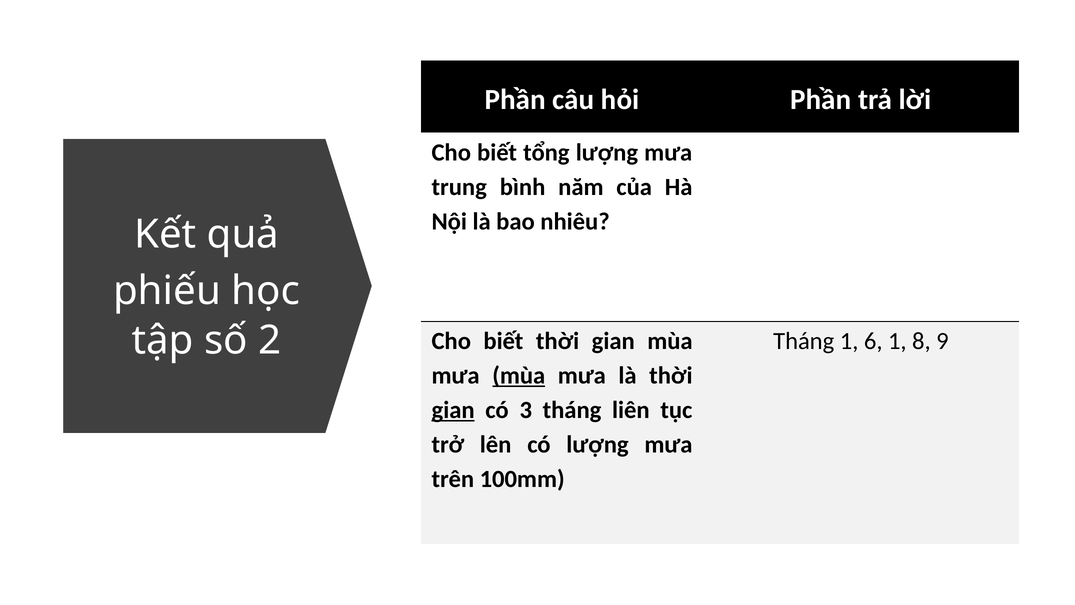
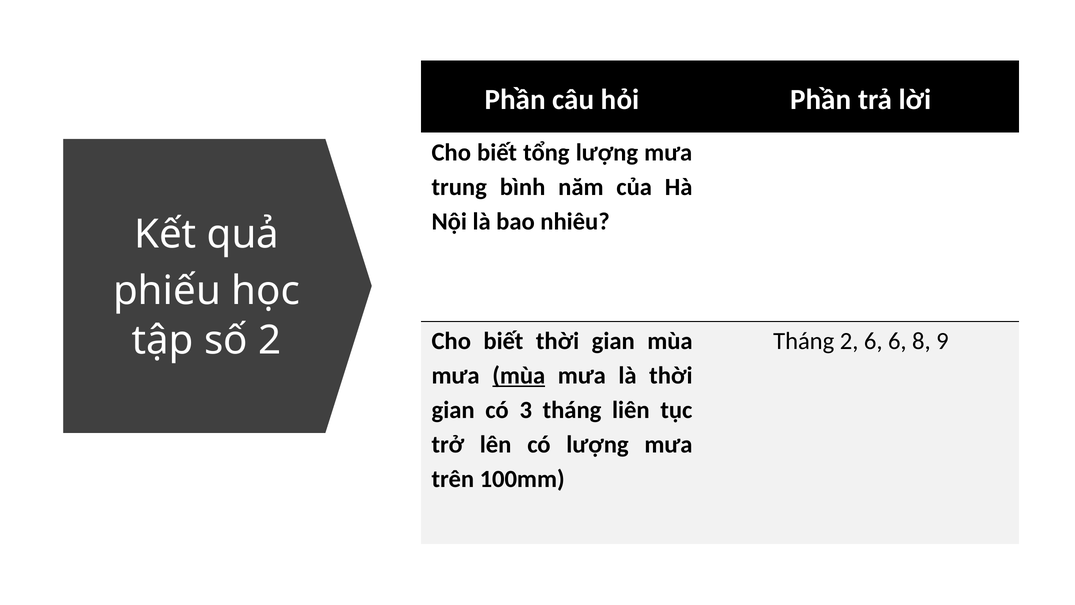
Tháng 1: 1 -> 2 (849, 341)
6 1: 1 -> 6 (897, 341)
gian underline: present -> none (453, 410)
